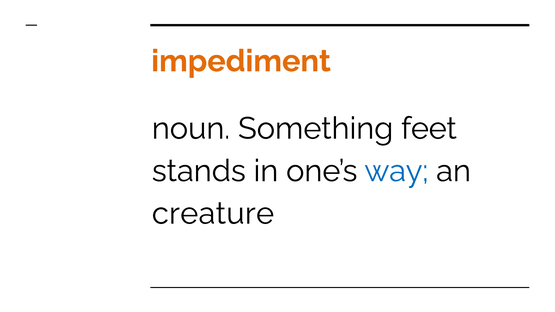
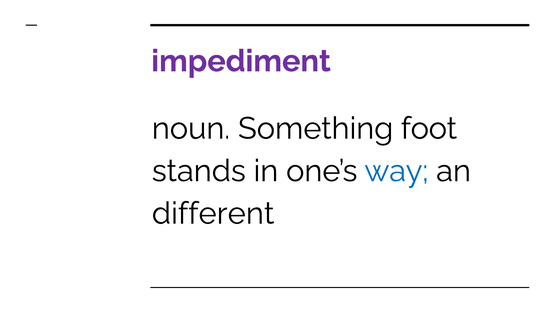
impediment colour: orange -> purple (241, 61)
feet: feet -> foot (429, 129)
creature: creature -> different (213, 214)
